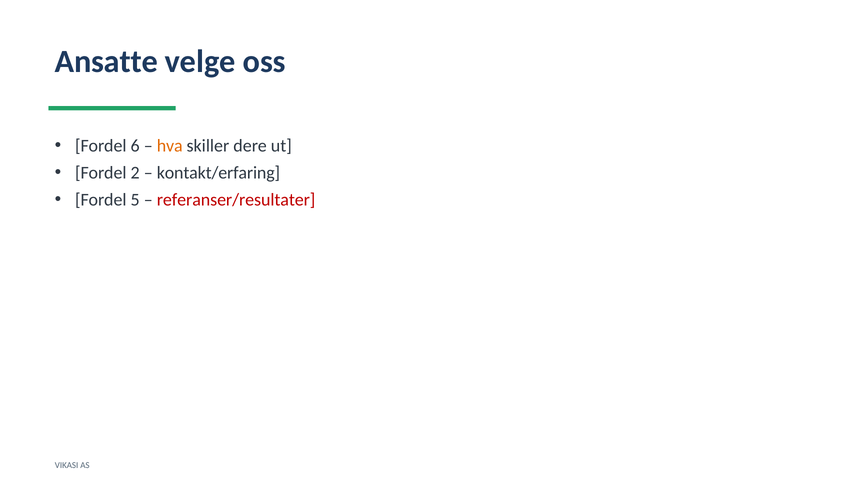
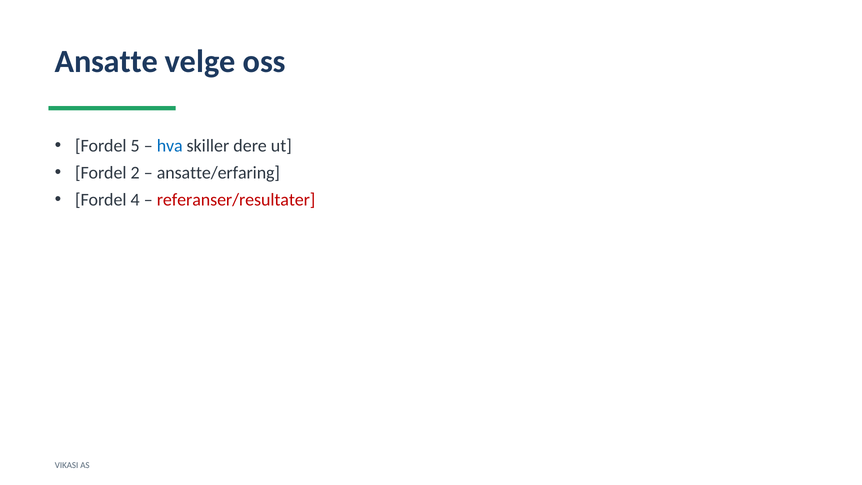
6: 6 -> 5 (135, 146)
hva colour: orange -> blue (170, 146)
kontakt/erfaring: kontakt/erfaring -> ansatte/erfaring (218, 173)
5: 5 -> 4 (135, 200)
